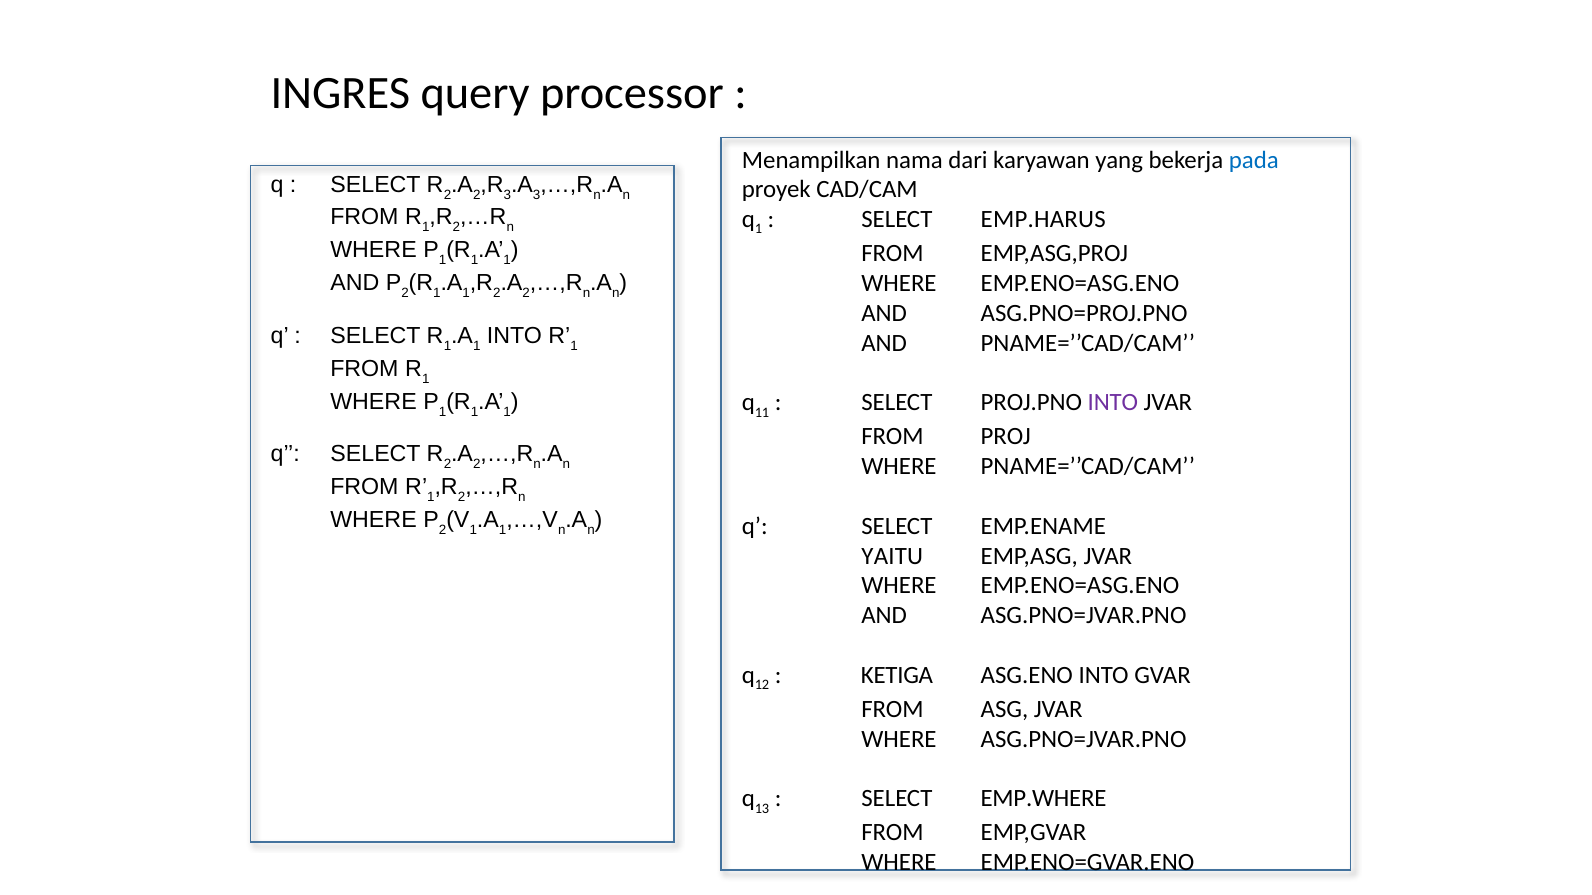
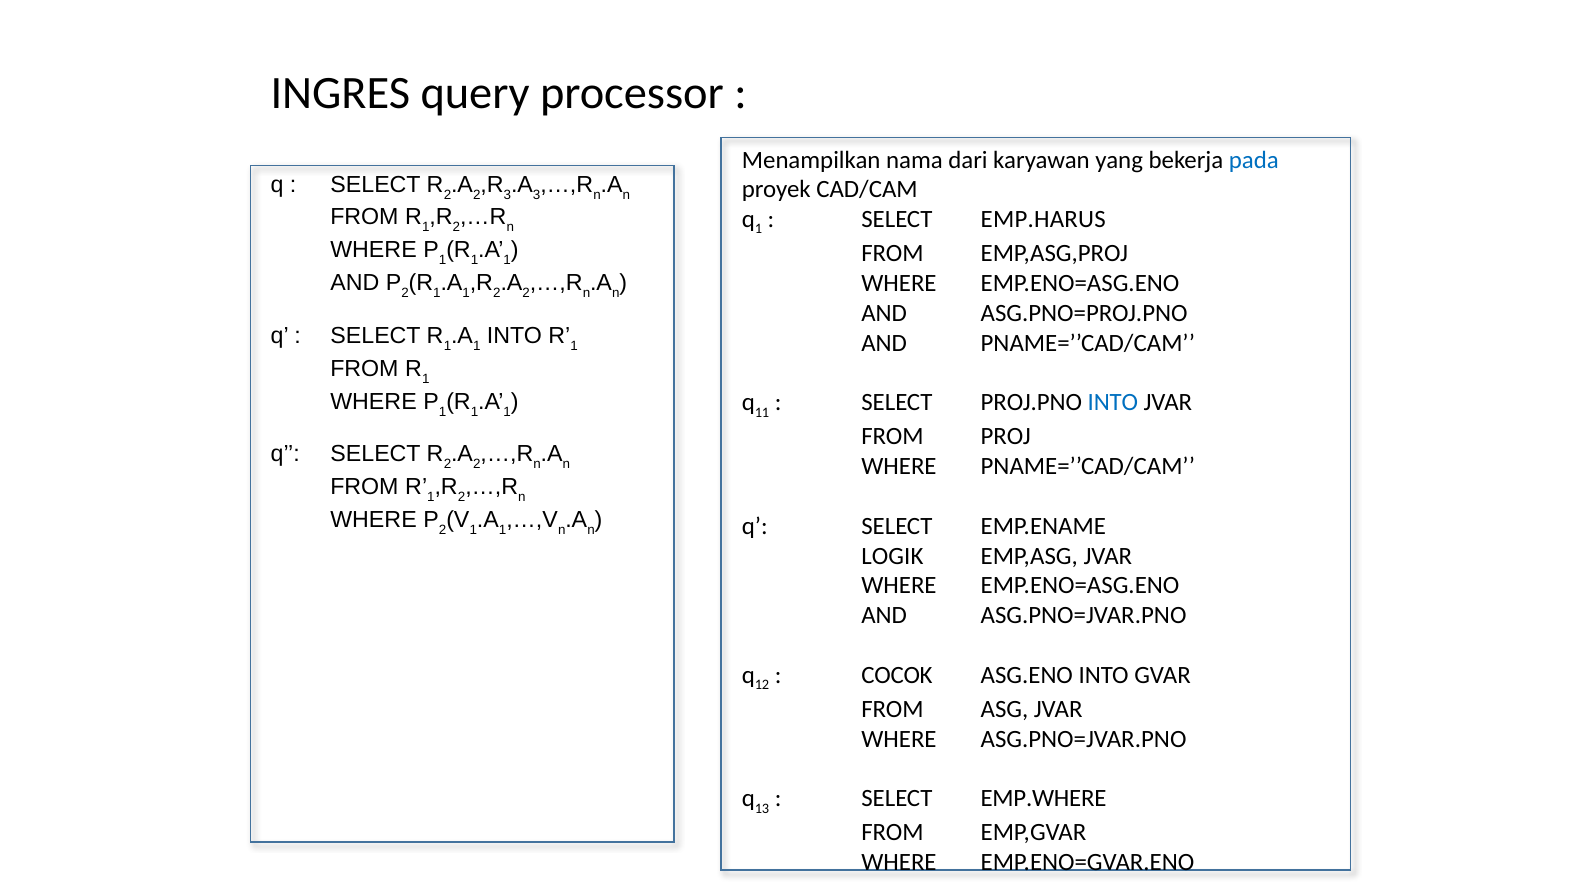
INTO colour: purple -> blue (1113, 403)
YAITU: YAITU -> LOGIK (892, 556)
KETIGA: KETIGA -> COCOK (897, 676)
